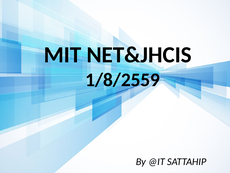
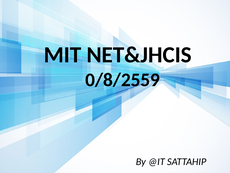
1/8/2559: 1/8/2559 -> 0/8/2559 (122, 80)
